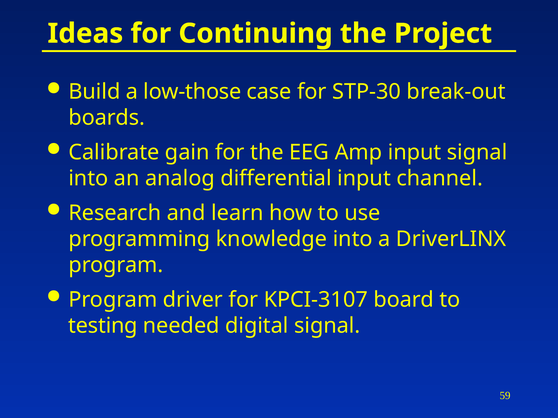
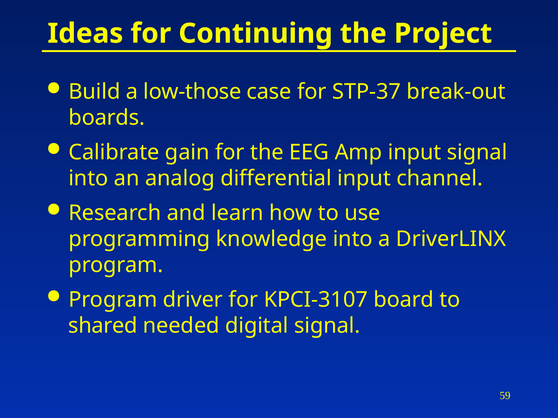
STP-30: STP-30 -> STP-37 (367, 92)
testing: testing -> shared (103, 326)
